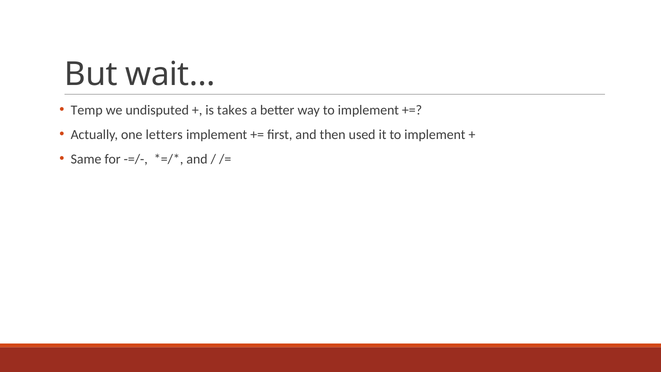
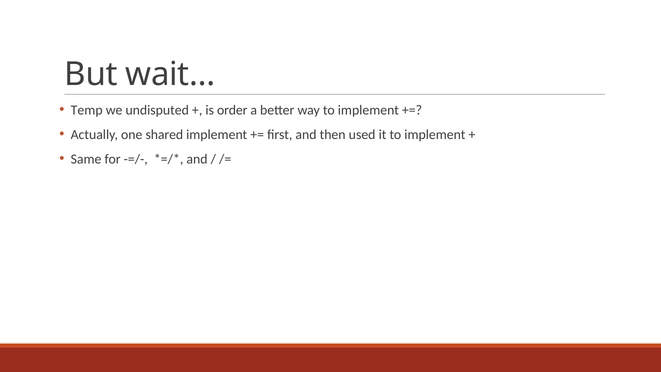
takes: takes -> order (232, 110)
letters: letters -> shared (164, 134)
